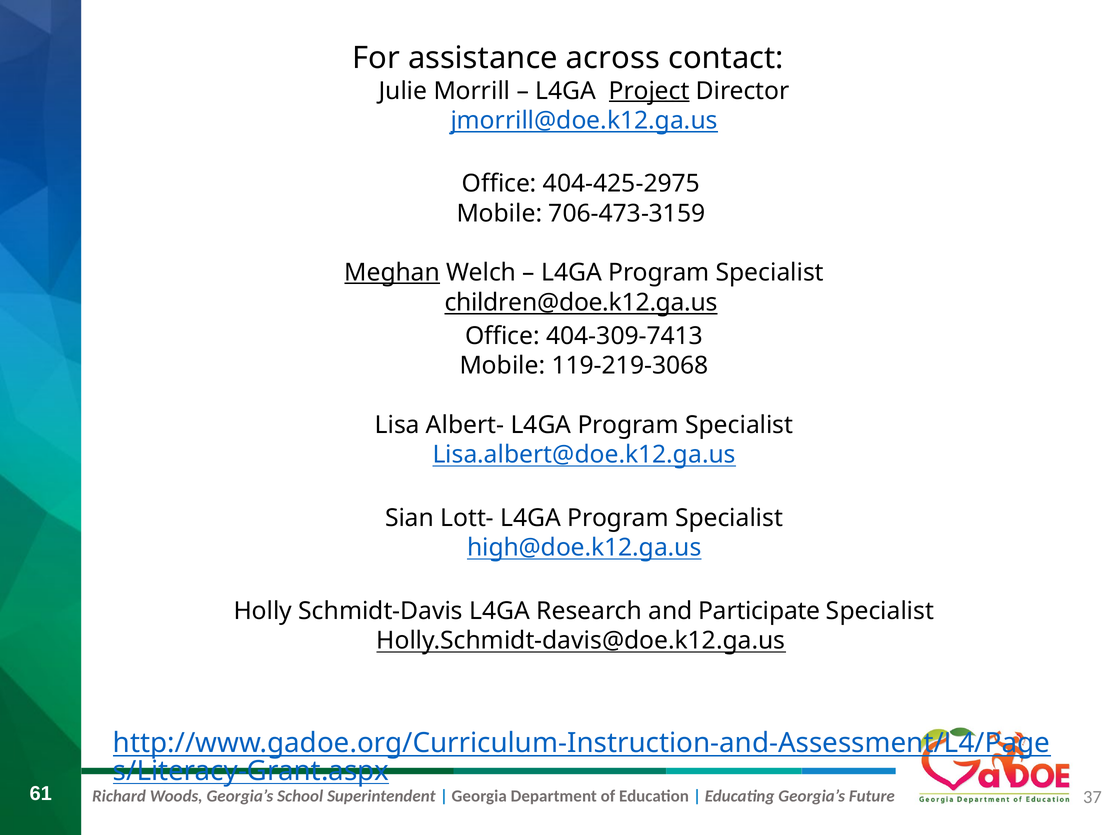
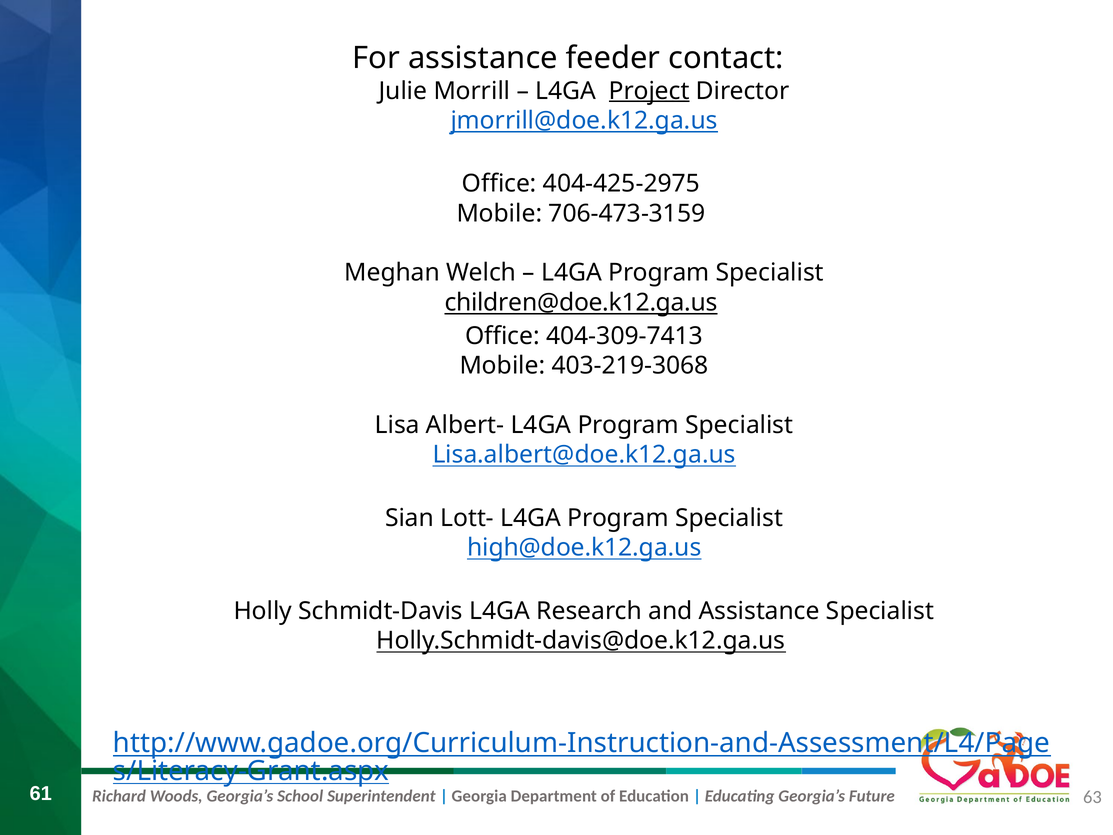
across: across -> feeder (613, 58)
Meghan underline: present -> none (392, 273)
119-219-3068: 119-219-3068 -> 403-219-3068 (630, 366)
and Participate: Participate -> Assistance (759, 611)
37: 37 -> 63 (1092, 797)
